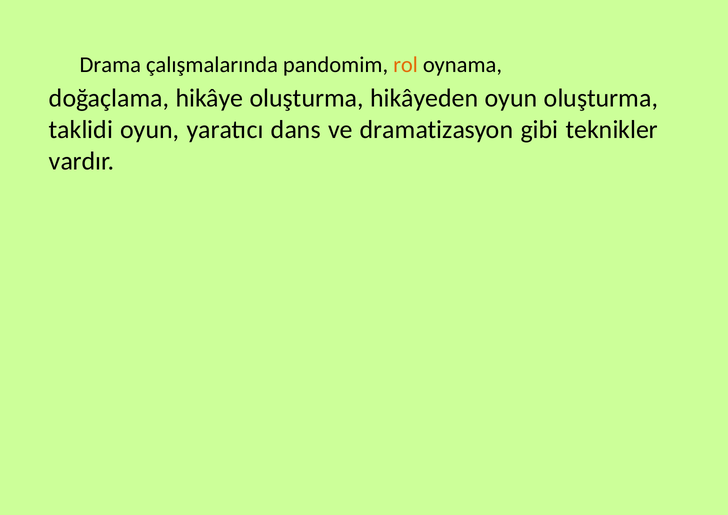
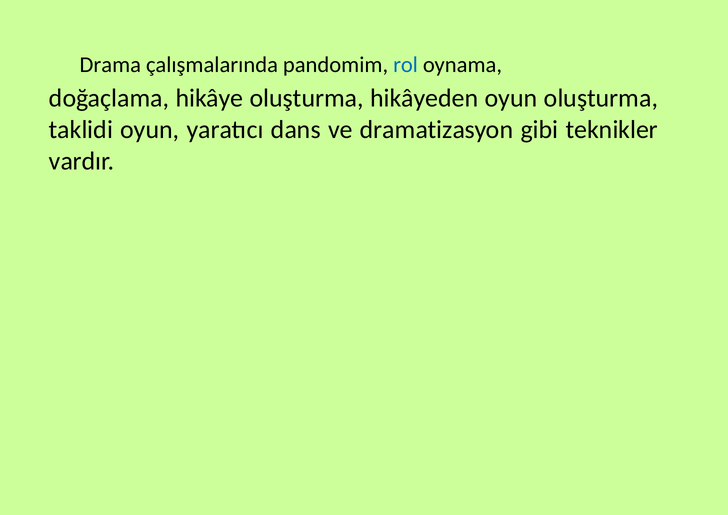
rol colour: orange -> blue (406, 65)
